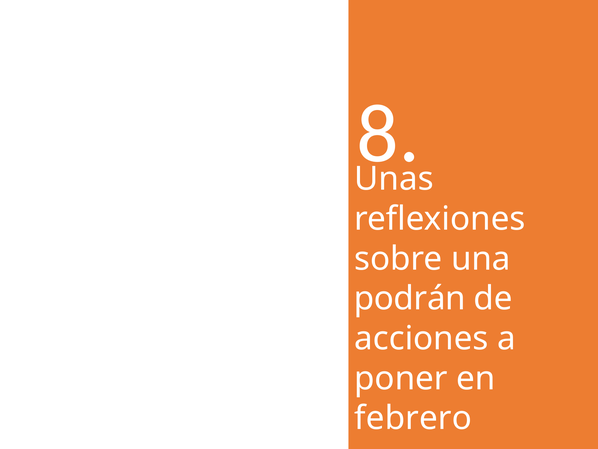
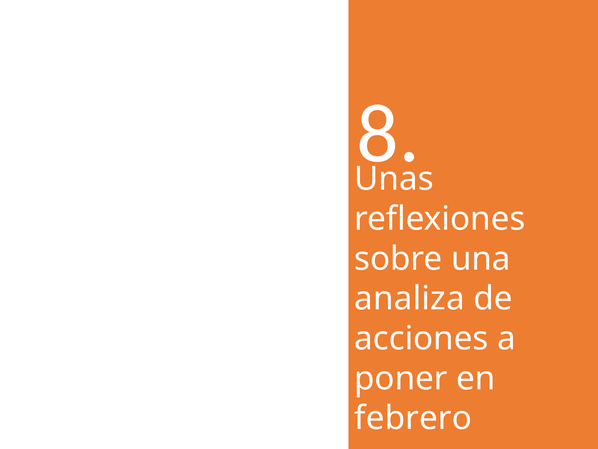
podrán: podrán -> analiza (409, 298)
